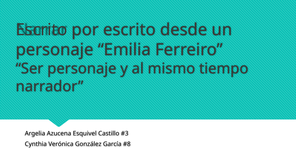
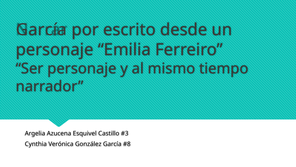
Escrito: Escrito -> García (41, 30)
